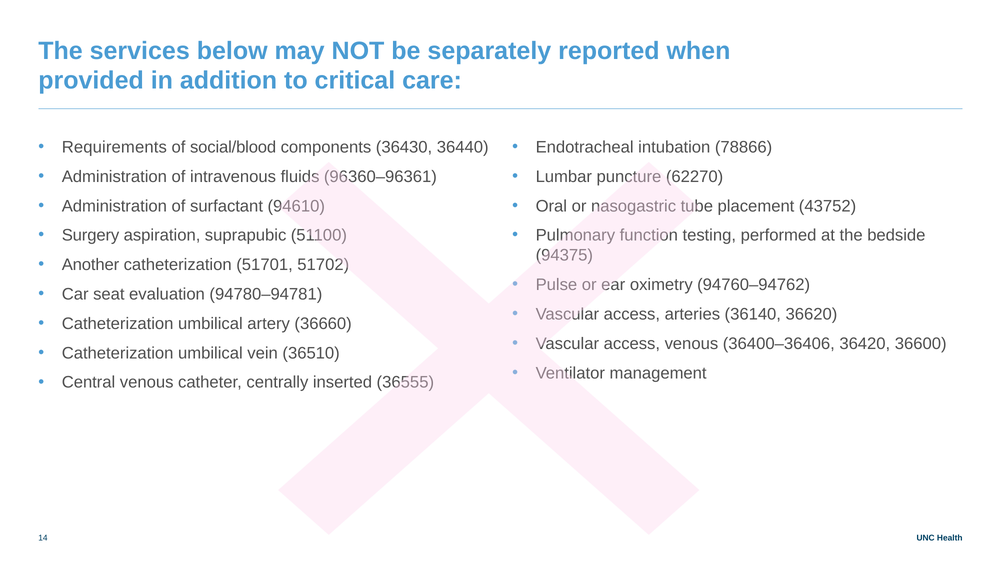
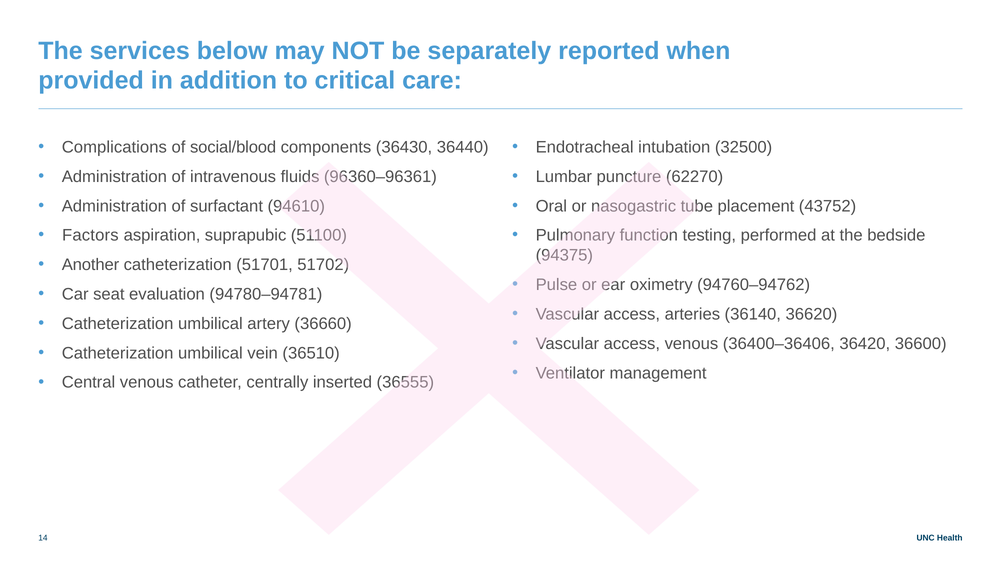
Requirements: Requirements -> Complications (114, 147)
78866: 78866 -> 32500 (744, 147)
Surgery: Surgery -> Factors (90, 235)
